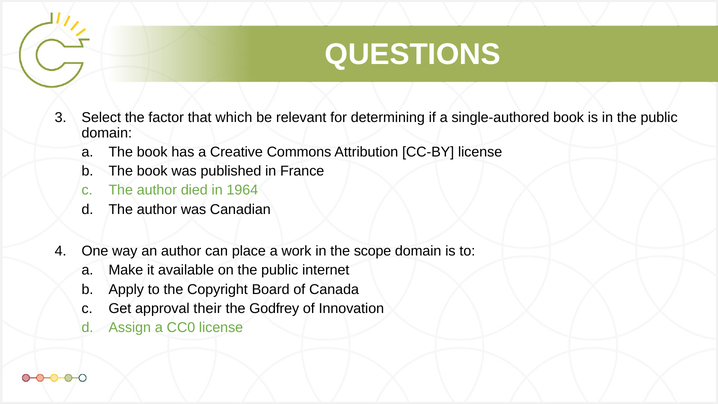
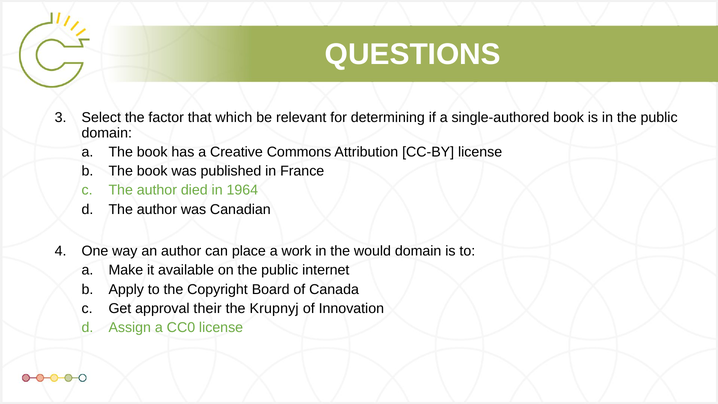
scope: scope -> would (372, 251)
Godfrey: Godfrey -> Krupnyj (274, 308)
